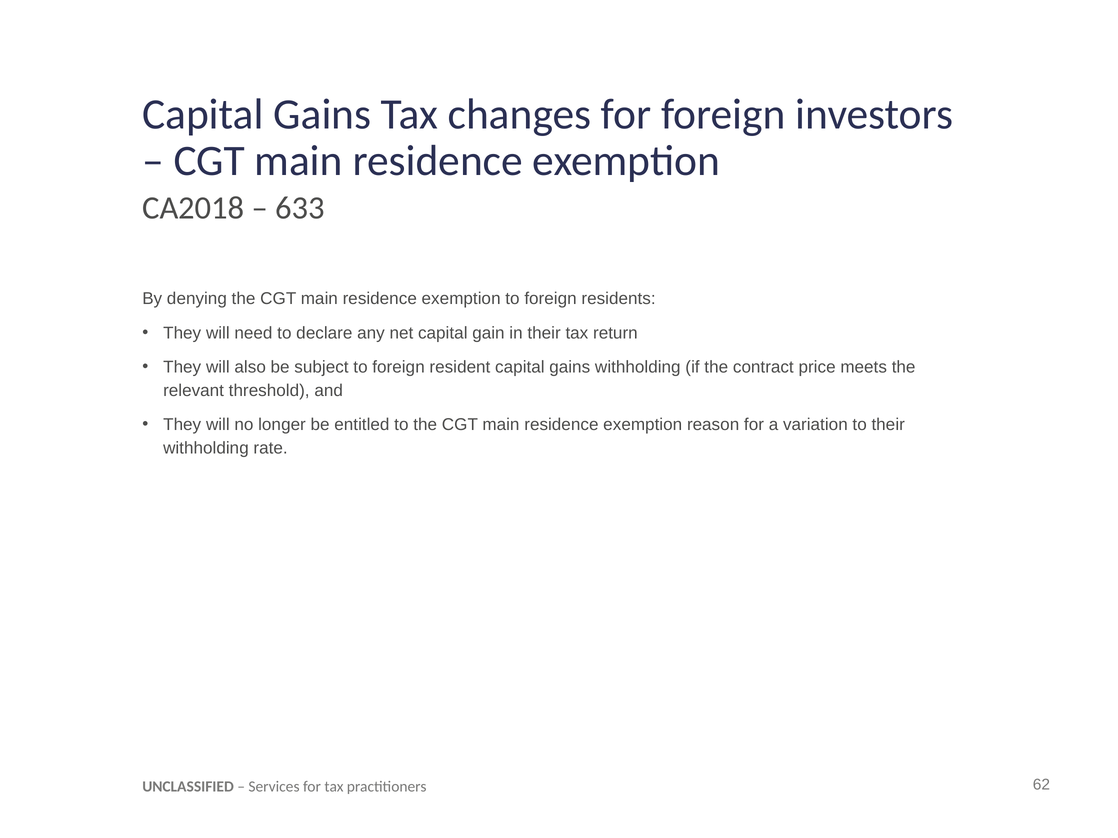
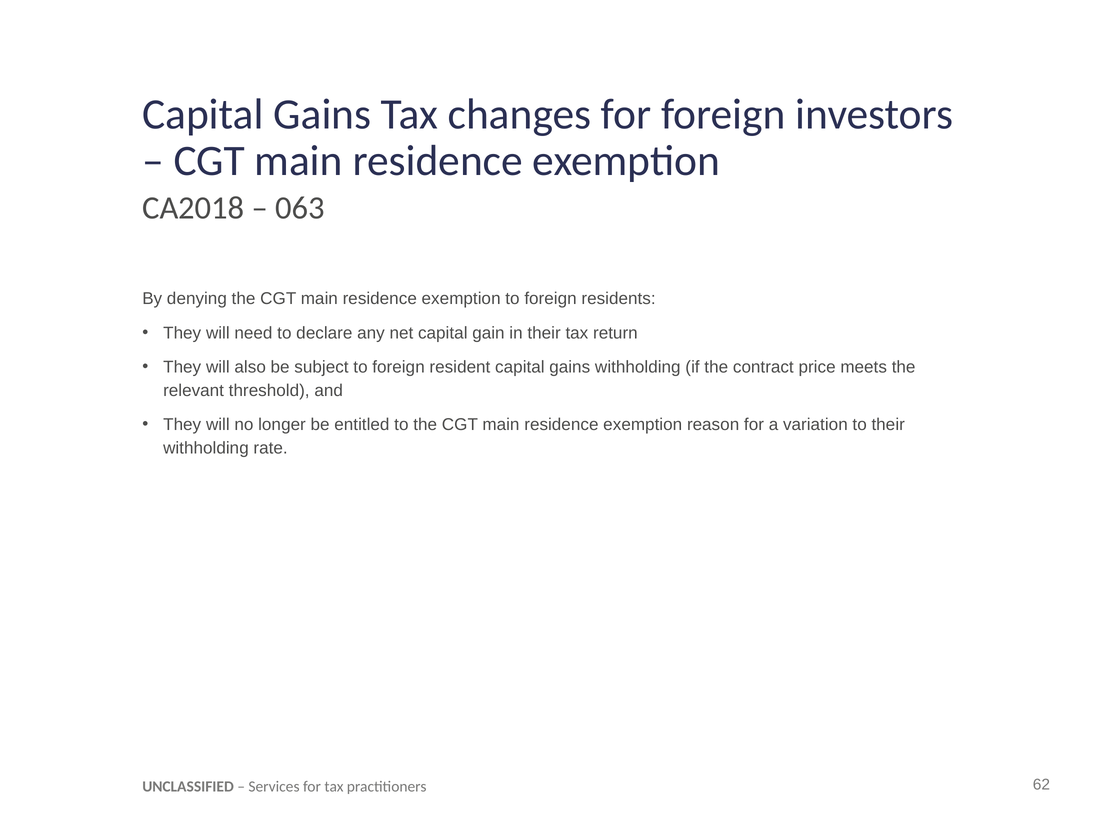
633: 633 -> 063 (300, 208)
